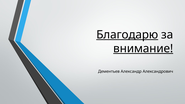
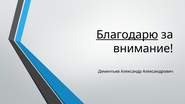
внимание underline: present -> none (143, 49)
